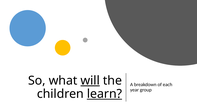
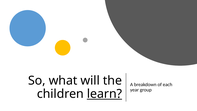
will underline: present -> none (90, 80)
